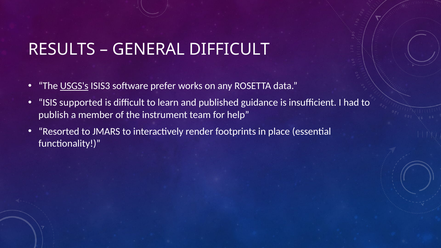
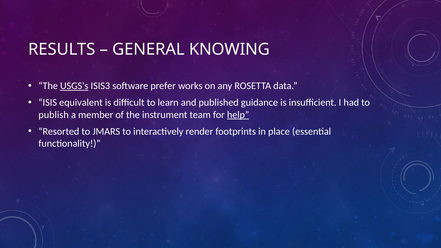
GENERAL DIFFICULT: DIFFICULT -> KNOWING (229, 50)
supported: supported -> equivalent (81, 103)
help underline: none -> present (238, 115)
